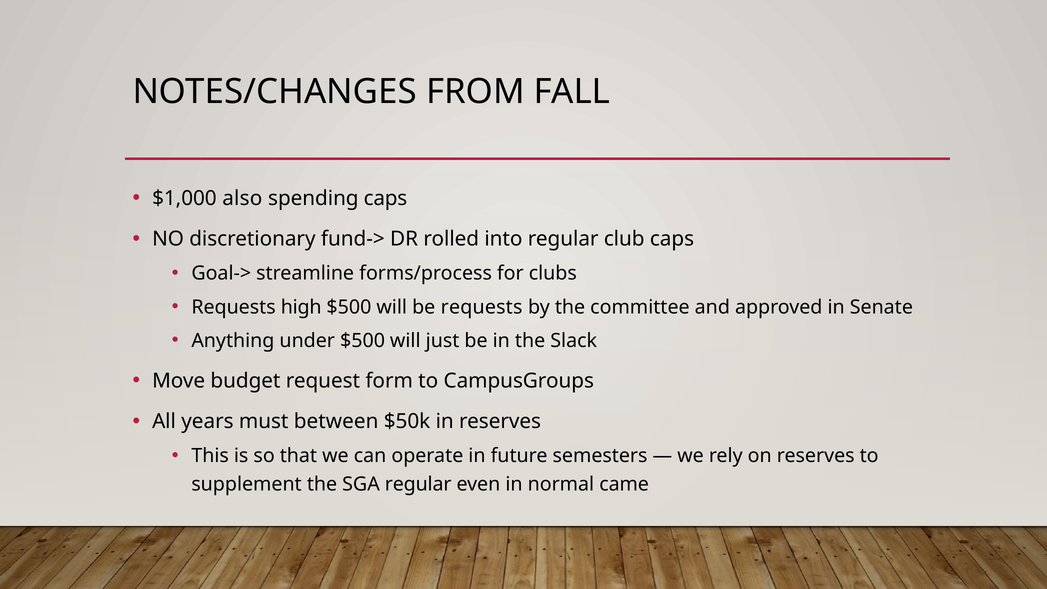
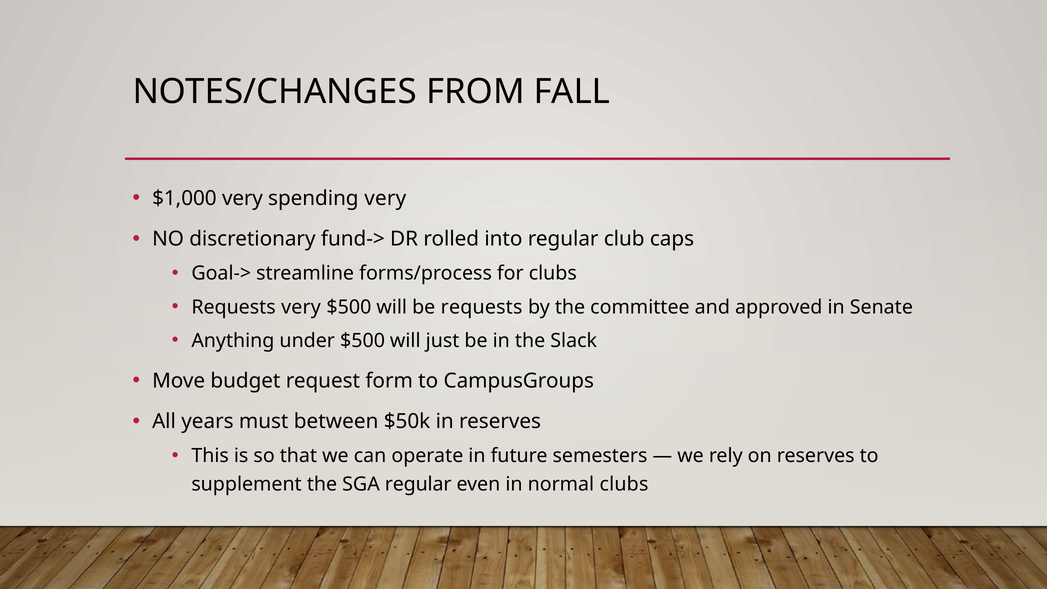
$1,000 also: also -> very (242, 198)
spending caps: caps -> very (385, 198)
Requests high: high -> very (301, 307)
normal came: came -> clubs (624, 484)
